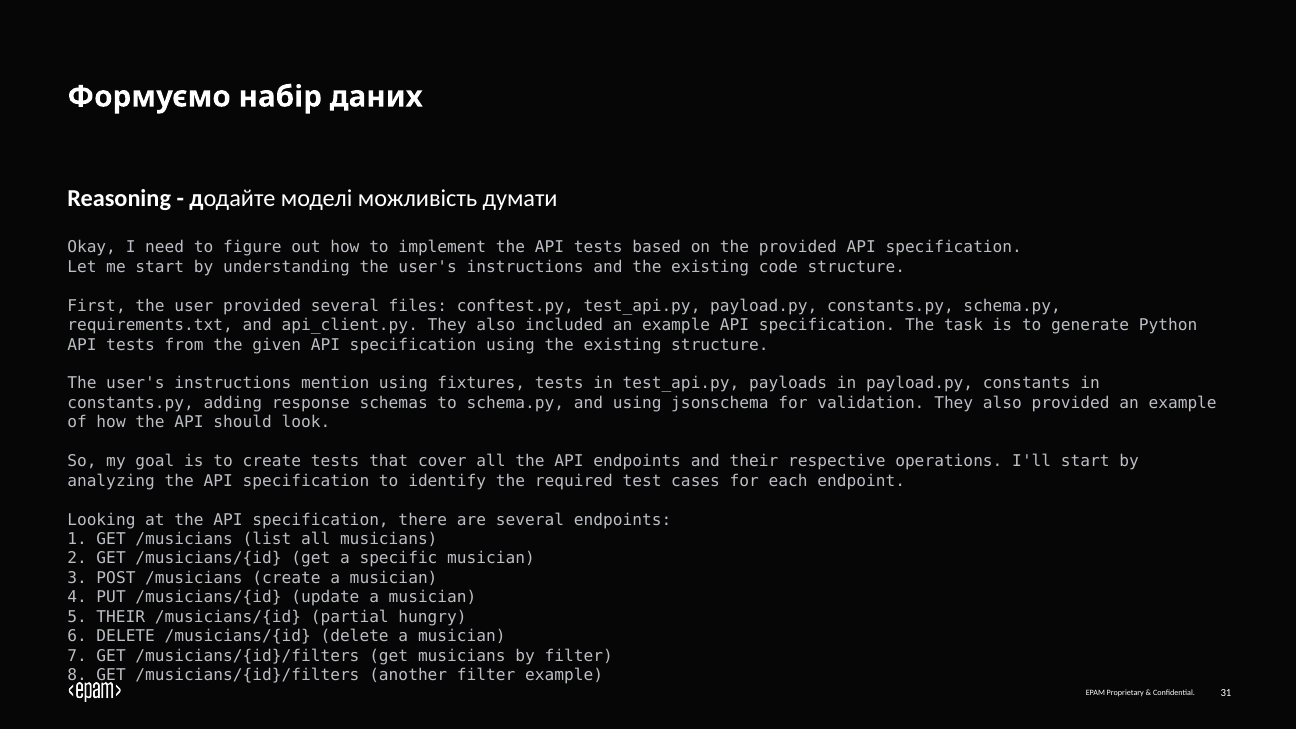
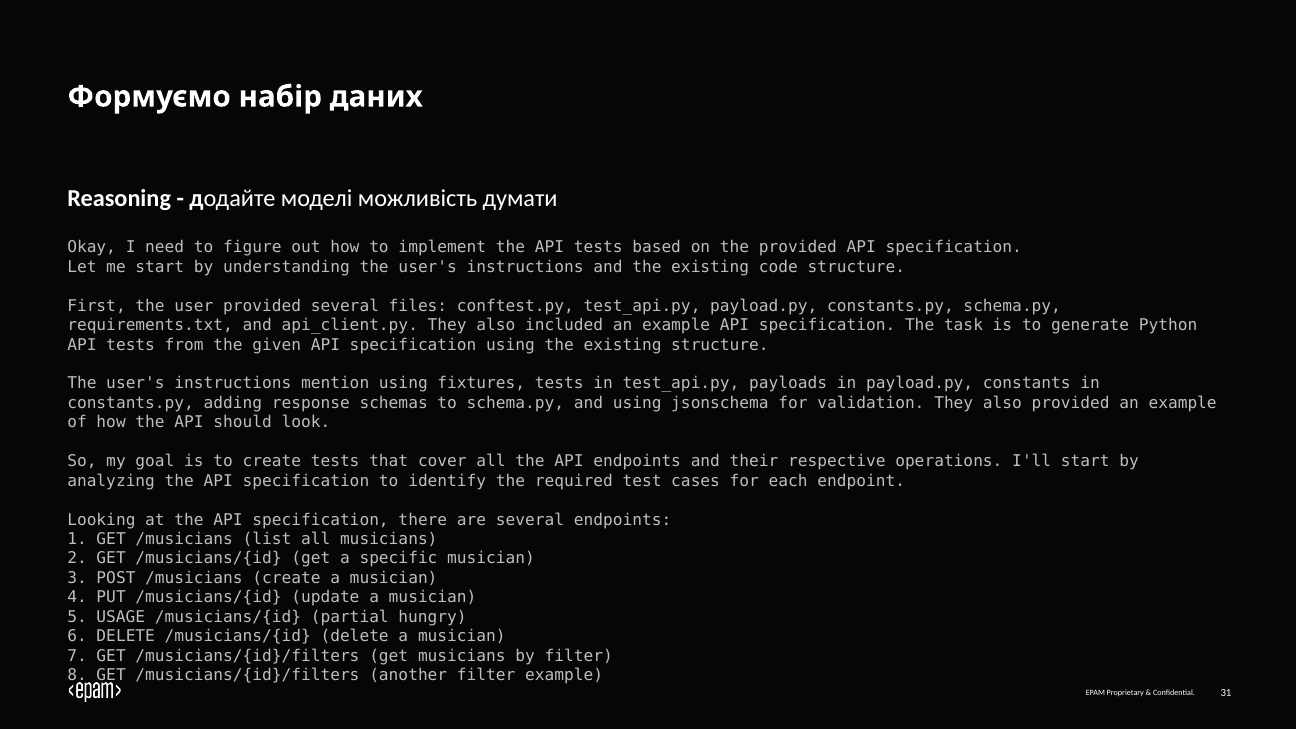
5 THEIR: THEIR -> USAGE (121, 617)
